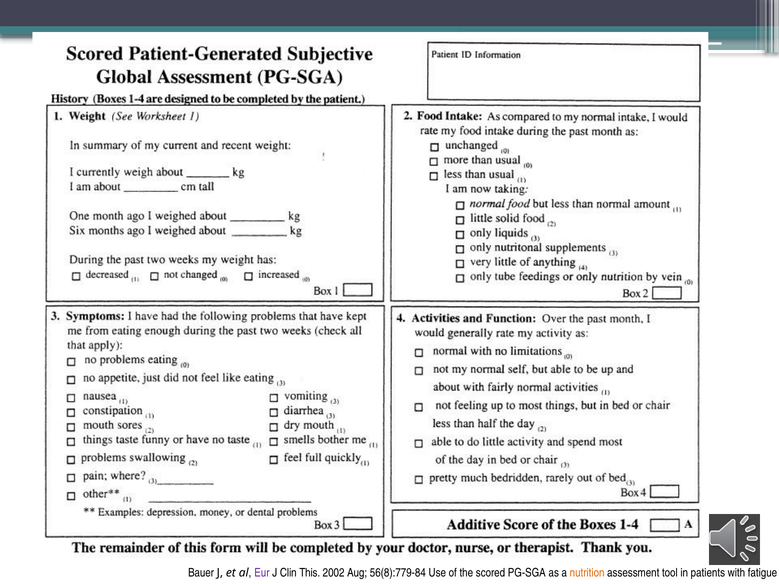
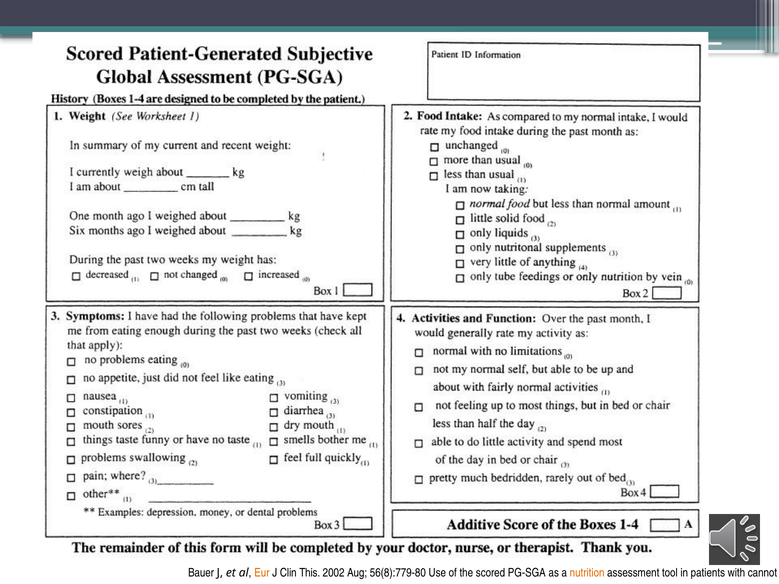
Eur colour: purple -> orange (262, 573)
56(8):779-84: 56(8):779-84 -> 56(8):779-80 (398, 573)
fatigue: fatigue -> cannot (762, 573)
